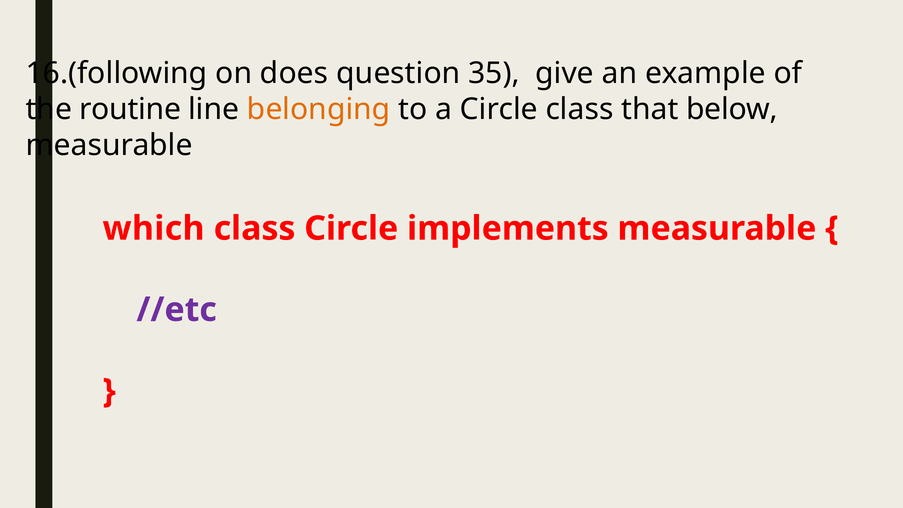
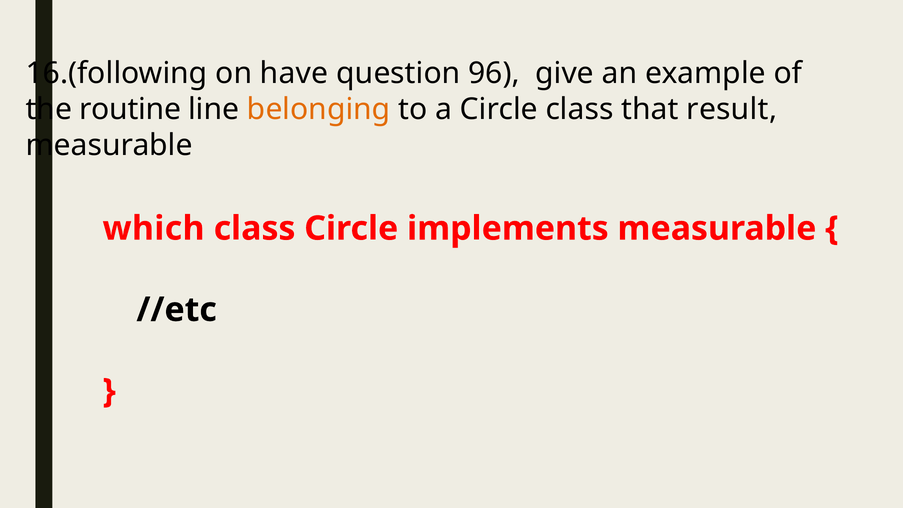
does: does -> have (294, 73)
35: 35 -> 96 (494, 73)
below: below -> result (732, 109)
//etc colour: purple -> black (177, 310)
